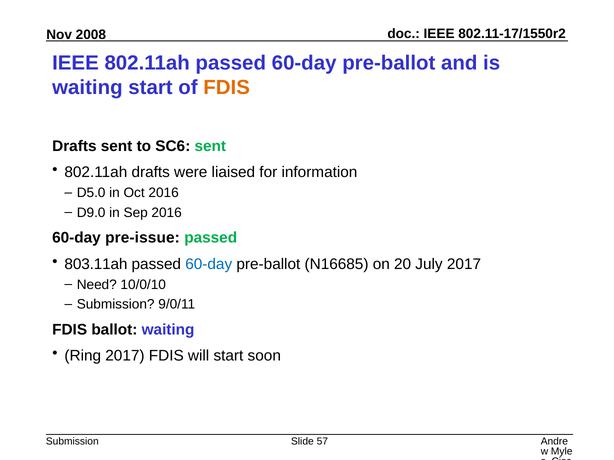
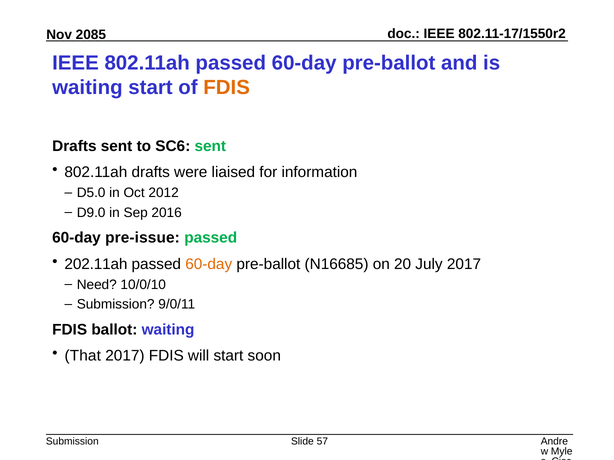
2008: 2008 -> 2085 (91, 35)
Oct 2016: 2016 -> 2012 (164, 193)
803.11ah: 803.11ah -> 202.11ah (96, 264)
60-day colour: blue -> orange (209, 264)
Ring: Ring -> That (83, 356)
